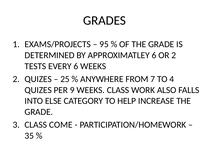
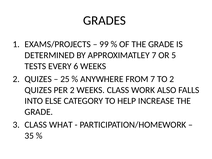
95: 95 -> 99 (104, 44)
APPROXIMATLEY 6: 6 -> 7 (154, 55)
OR 2: 2 -> 5 (174, 55)
TO 4: 4 -> 2 (172, 79)
PER 9: 9 -> 2 (72, 90)
COME: COME -> WHAT (61, 125)
